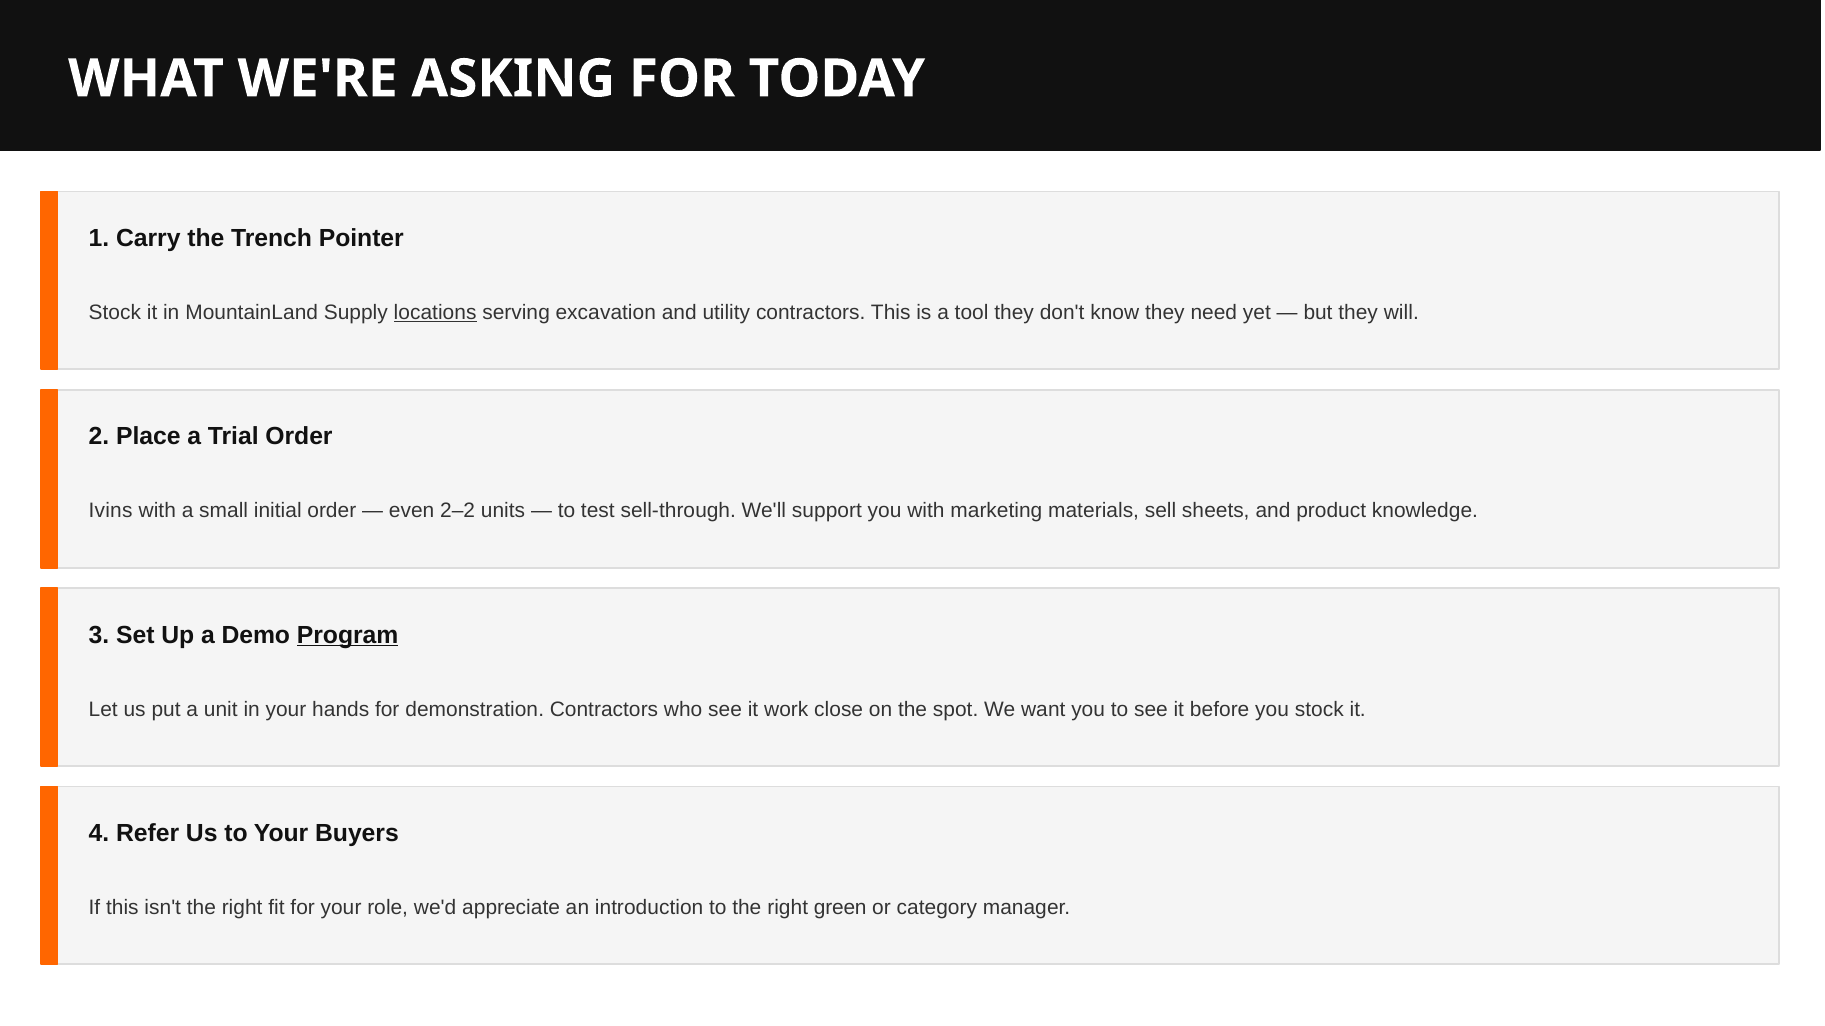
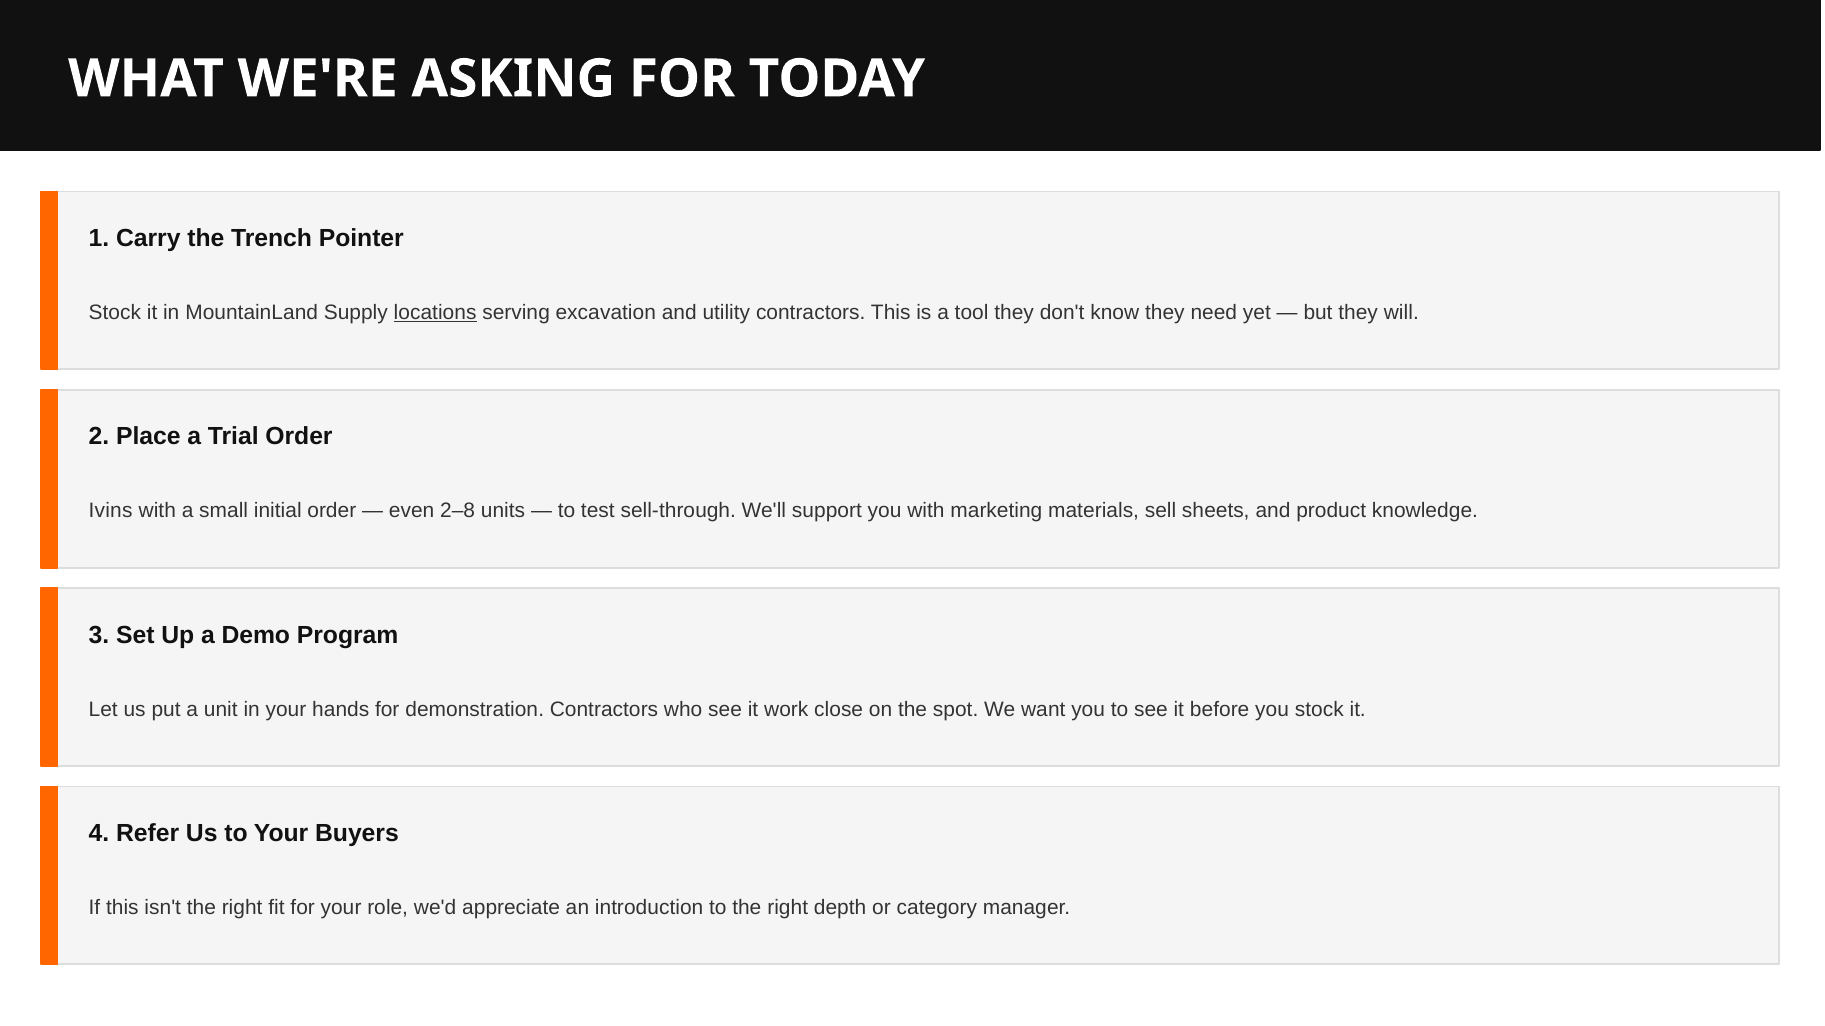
2–2: 2–2 -> 2–8 (458, 511)
Program underline: present -> none (348, 635)
green: green -> depth (840, 908)
